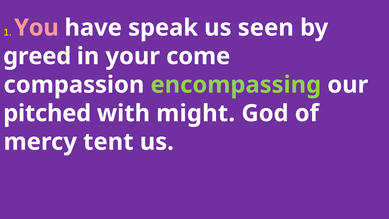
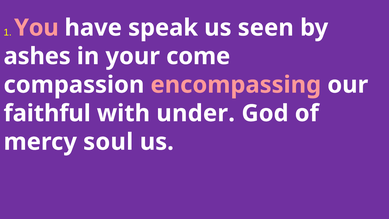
greed: greed -> ashes (37, 56)
encompassing colour: light green -> pink (236, 85)
pitched: pitched -> faithful (47, 113)
might: might -> under (196, 113)
tent: tent -> soul (108, 142)
